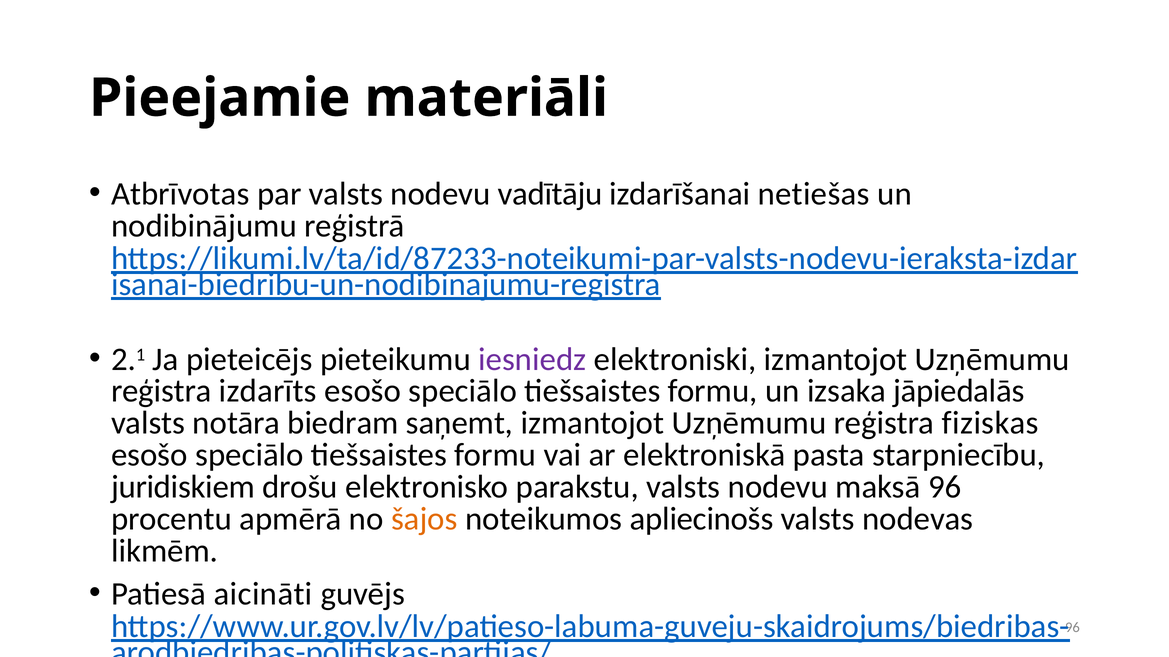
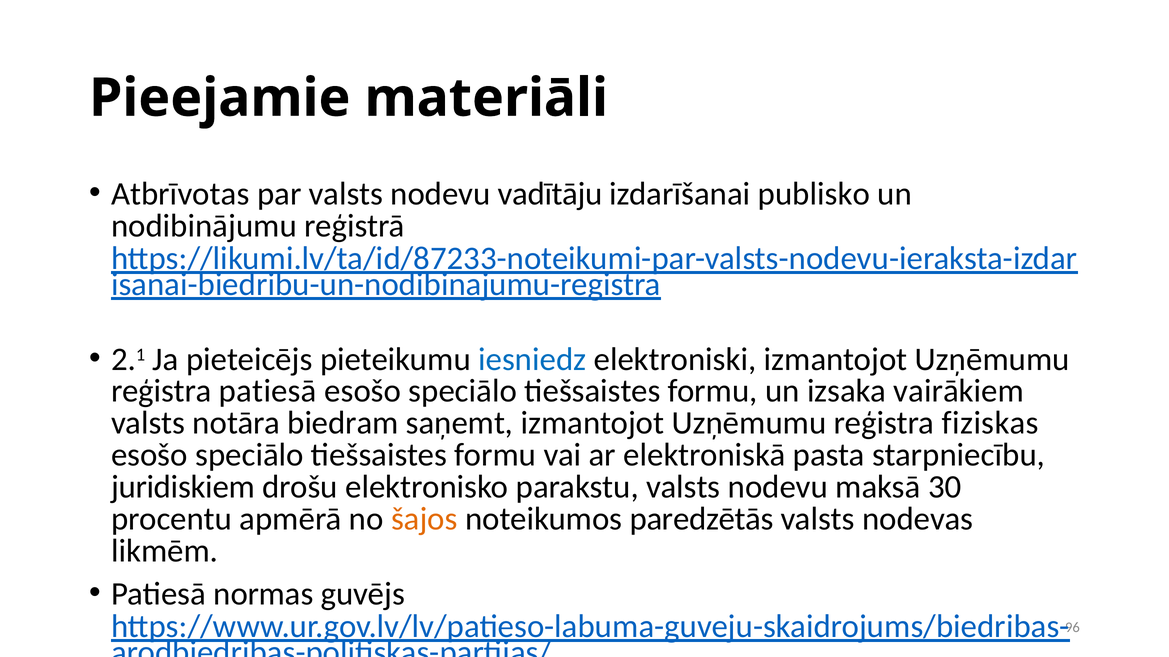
netiešas: netiešas -> publisko (814, 194)
iesniedz colour: purple -> blue (532, 359)
reģistra izdarīts: izdarīts -> patiesā (268, 391)
jāpiedalās: jāpiedalās -> vairākiem (959, 391)
maksā 96: 96 -> 30 (945, 487)
apliecinošs: apliecinošs -> paredzētās (702, 519)
aicināti: aicināti -> normas (263, 594)
